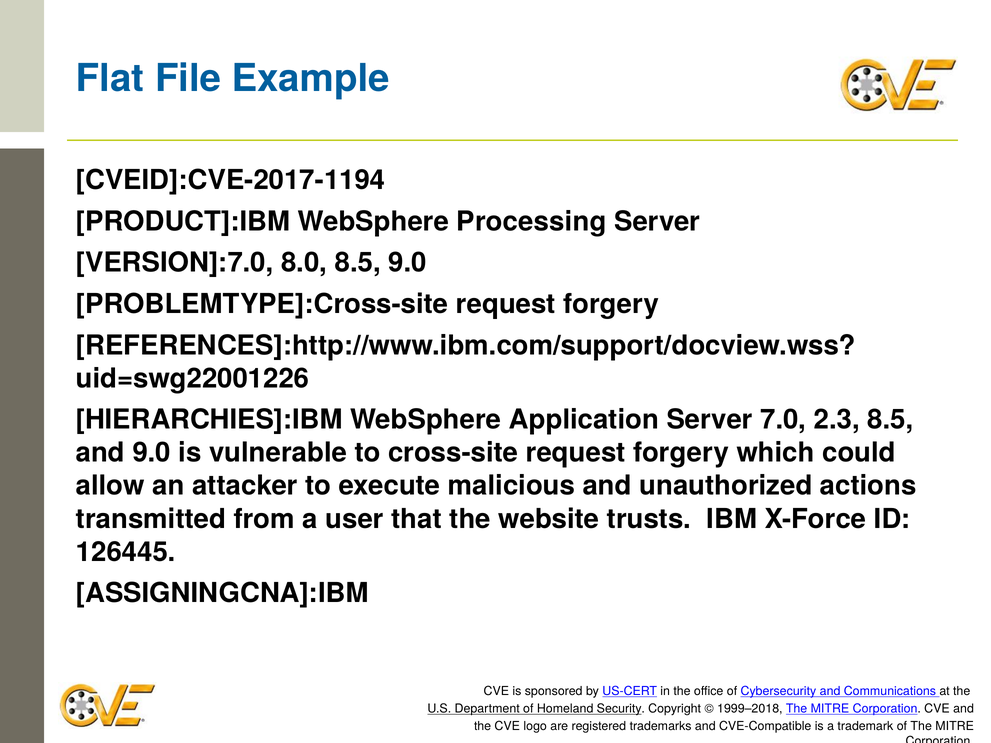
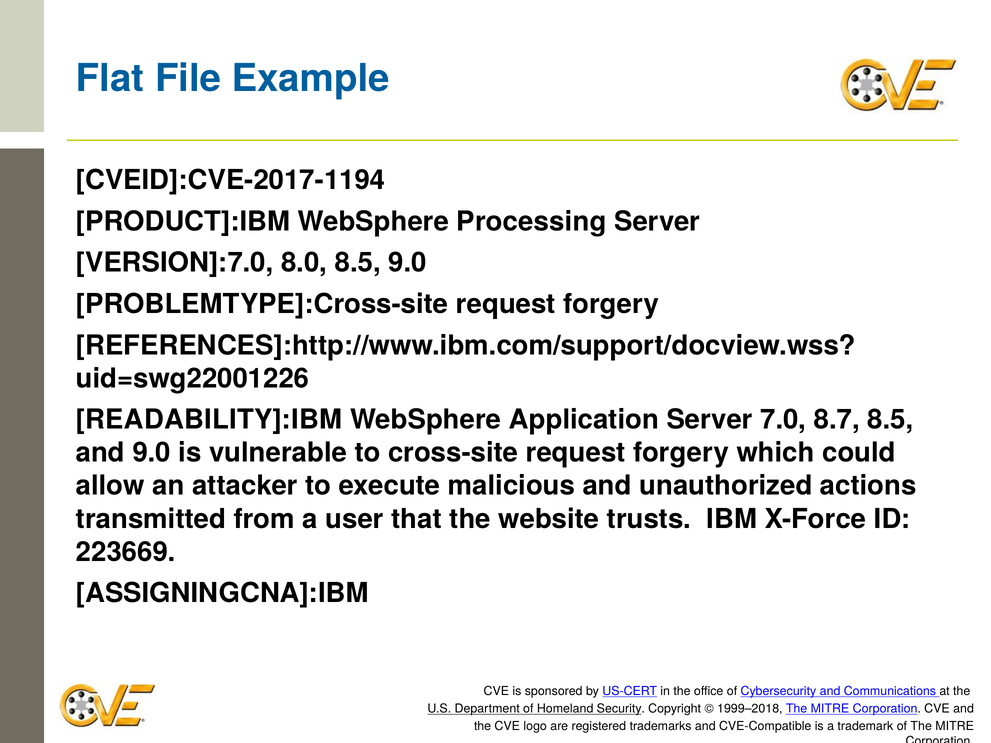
HIERARCHIES]:IBM: HIERARCHIES]:IBM -> READABILITY]:IBM (209, 420)
2.3: 2.3 -> 8.7 (837, 420)
126445: 126445 -> 223669 (126, 552)
